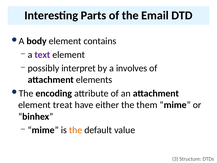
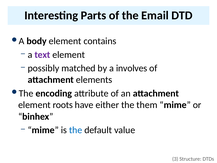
interpret: interpret -> matched (79, 68)
treat: treat -> roots (63, 105)
the colour: orange -> blue (76, 130)
